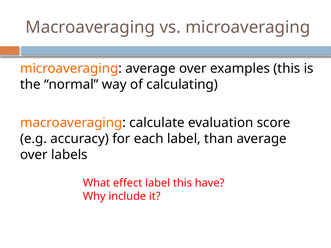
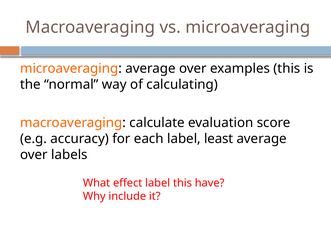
than: than -> least (219, 139)
